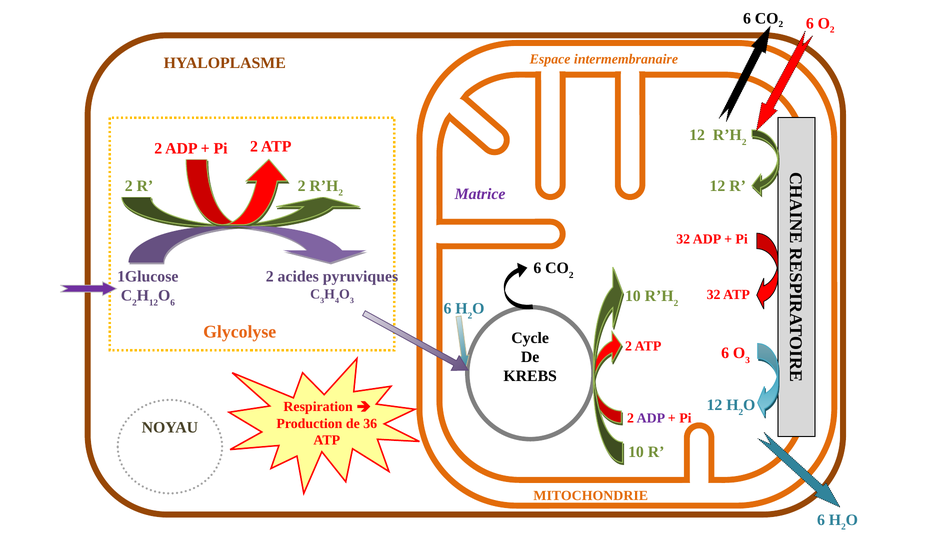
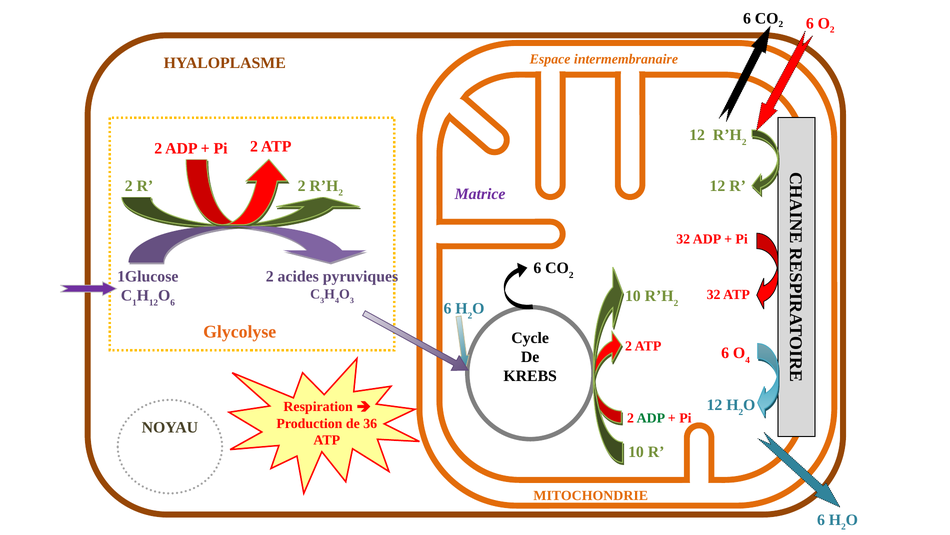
2: 2 -> 1 (135, 302)
3: 3 -> 4 (748, 360)
ADP colour: purple -> green (651, 418)
